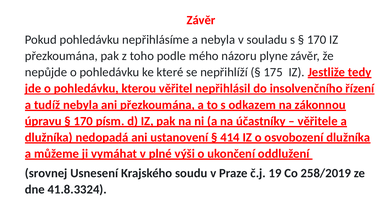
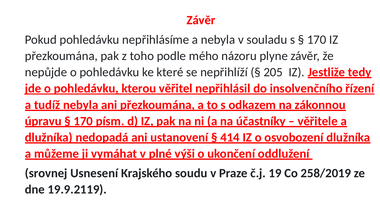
175: 175 -> 205 (273, 72)
41.8.3324: 41.8.3324 -> 19.9.2119 (77, 189)
